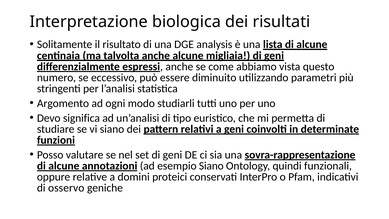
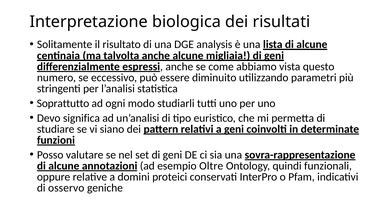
Argomento: Argomento -> Soprattutto (63, 103)
esempio Siano: Siano -> Oltre (211, 166)
